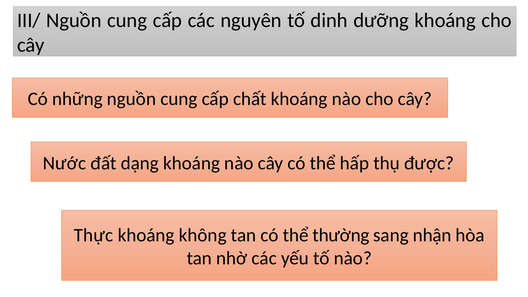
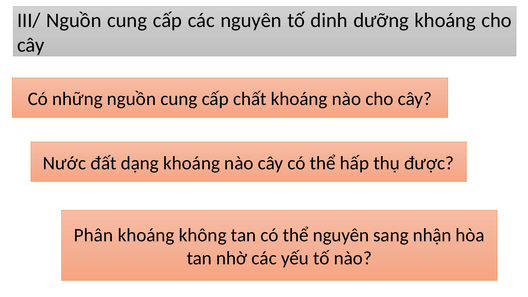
Thực: Thực -> Phân (93, 235)
thể thường: thường -> nguyên (341, 235)
